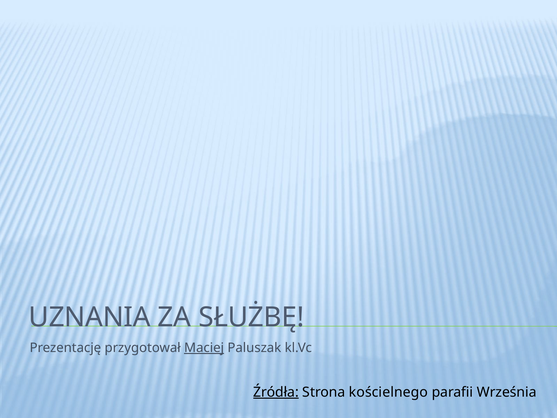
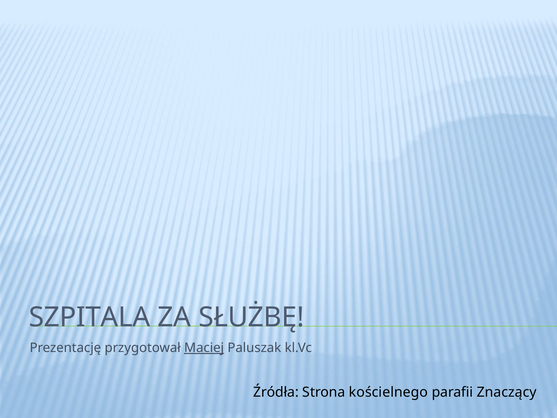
UZNANIA: UZNANIA -> SZPITALA (90, 317)
Źródła underline: present -> none (276, 392)
Września: Września -> Znaczący (507, 392)
